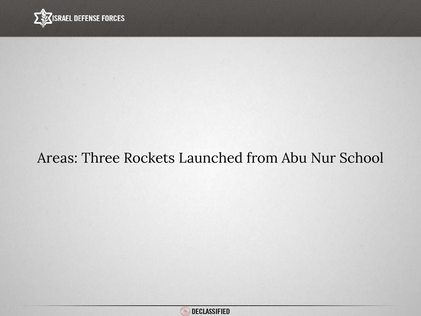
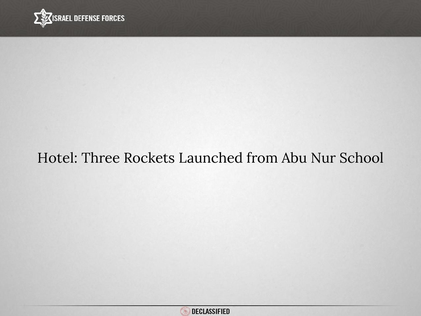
Areas: Areas -> Hotel (57, 158)
